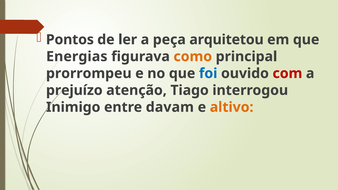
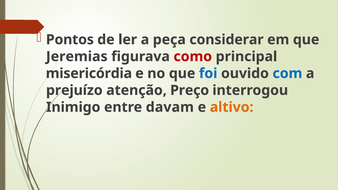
arquitetou: arquitetou -> considerar (226, 40)
Energias: Energias -> Jeremias (77, 57)
como colour: orange -> red (193, 57)
prorrompeu: prorrompeu -> misericórdia (89, 73)
com colour: red -> blue (287, 73)
Tiago: Tiago -> Preço (190, 90)
